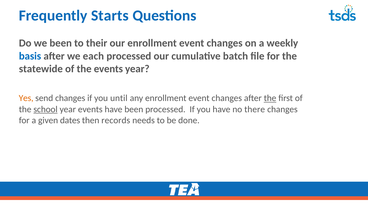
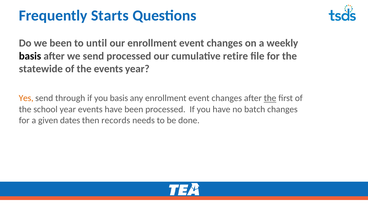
their: their -> until (97, 43)
basis colour: blue -> black (30, 56)
we each: each -> send (93, 56)
batch: batch -> retire (236, 56)
send changes: changes -> through (70, 98)
you until: until -> basis (119, 98)
school underline: present -> none (46, 109)
there: there -> batch (255, 109)
